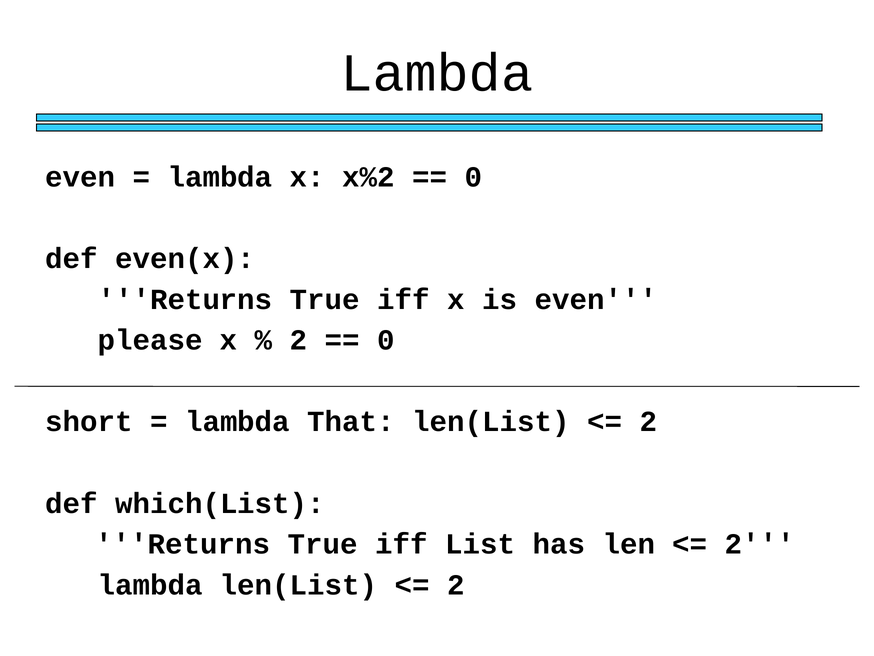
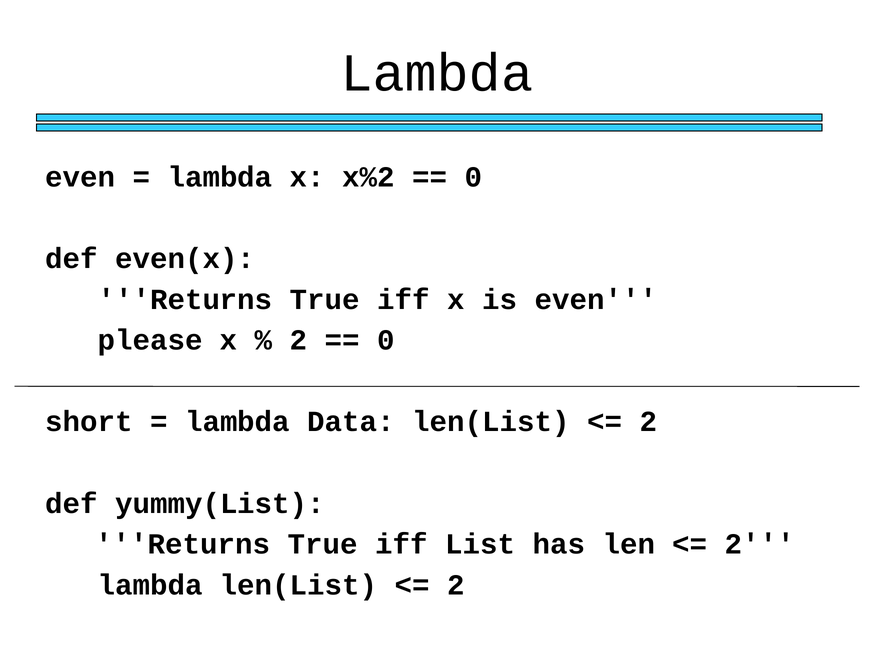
That: That -> Data (351, 421)
which(List: which(List -> yummy(List (220, 503)
